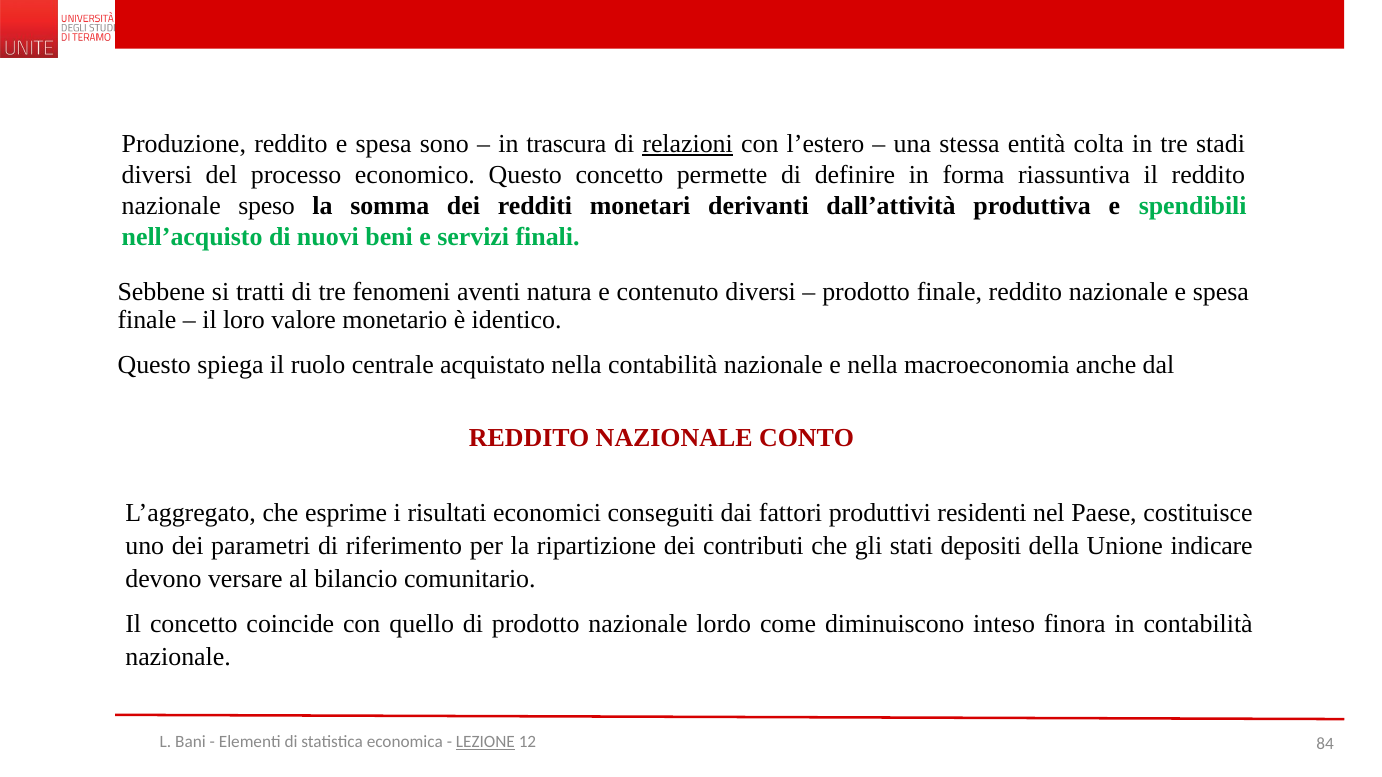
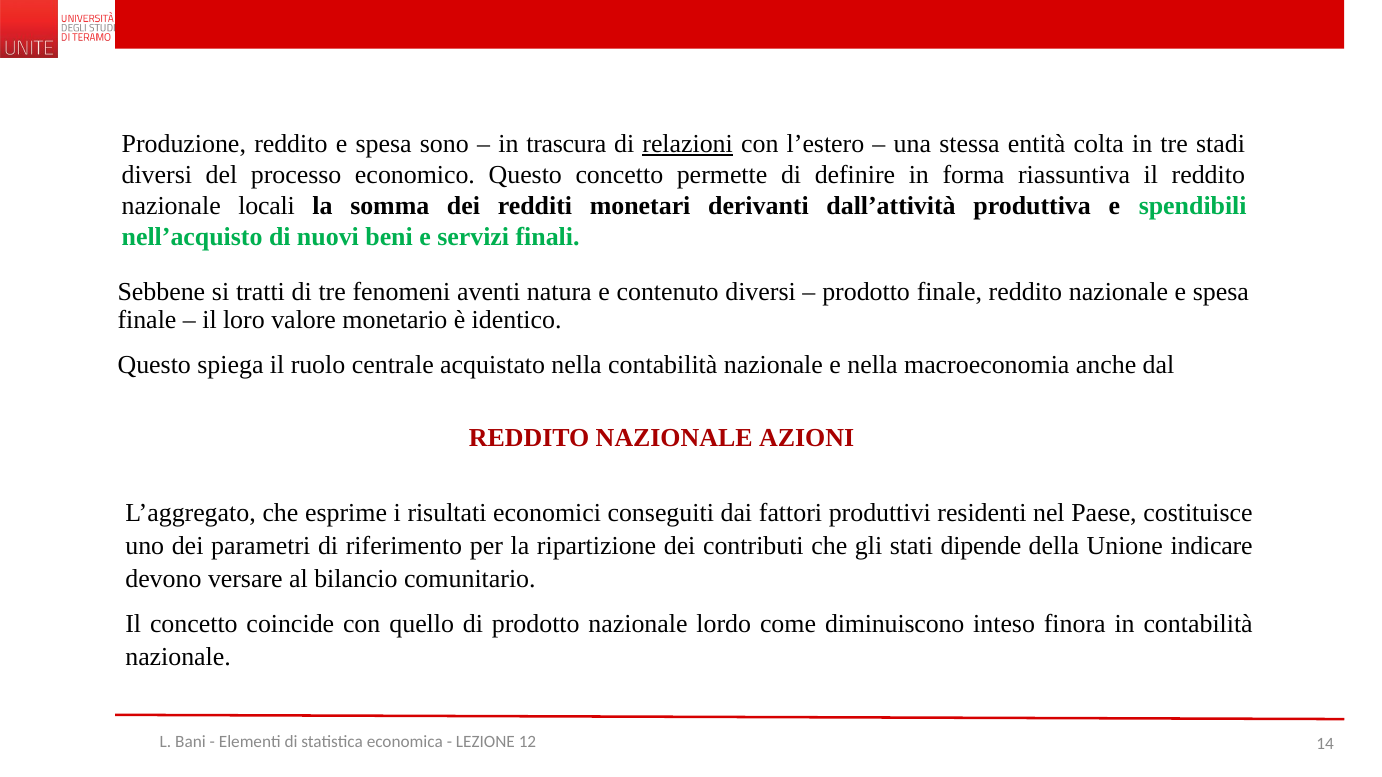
speso: speso -> locali (267, 206)
CONTO: CONTO -> AZIONI (807, 439)
depositi: depositi -> dipende (981, 546)
LEZIONE underline: present -> none (485, 742)
84: 84 -> 14 (1325, 745)
